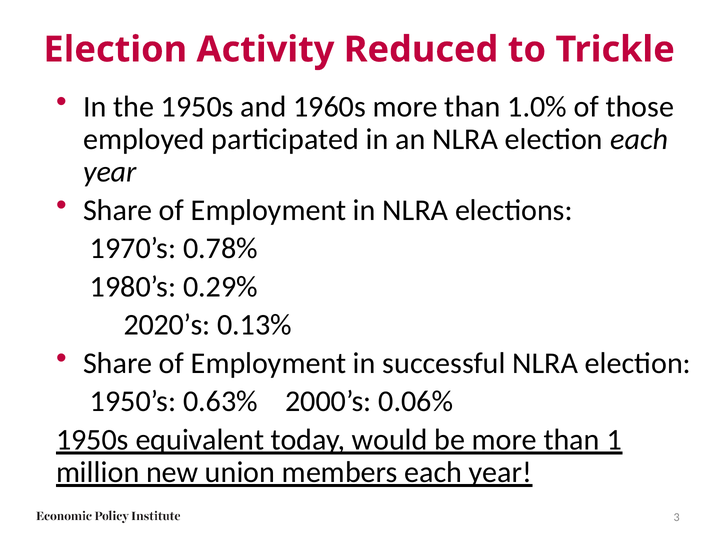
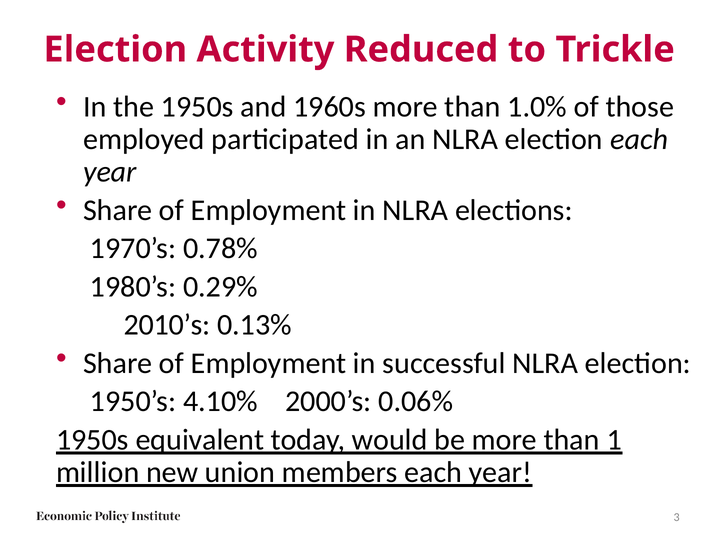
2020’s: 2020’s -> 2010’s (167, 325)
0.63%: 0.63% -> 4.10% (220, 402)
